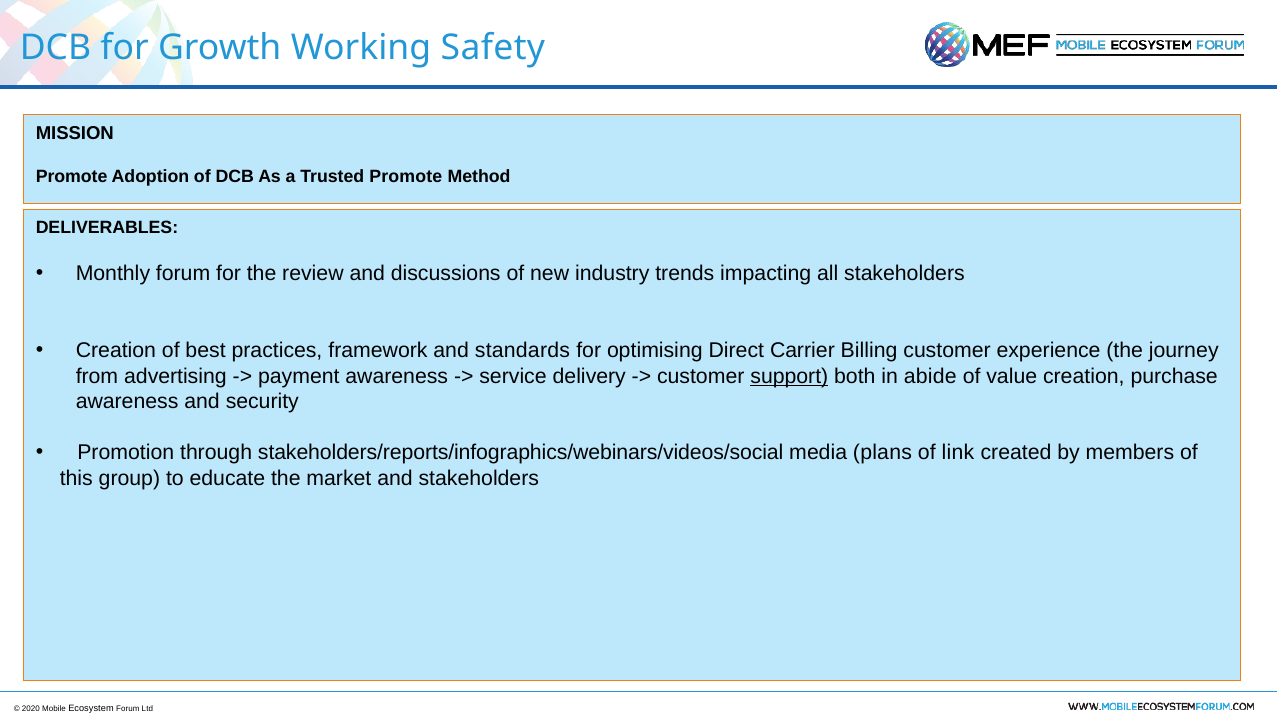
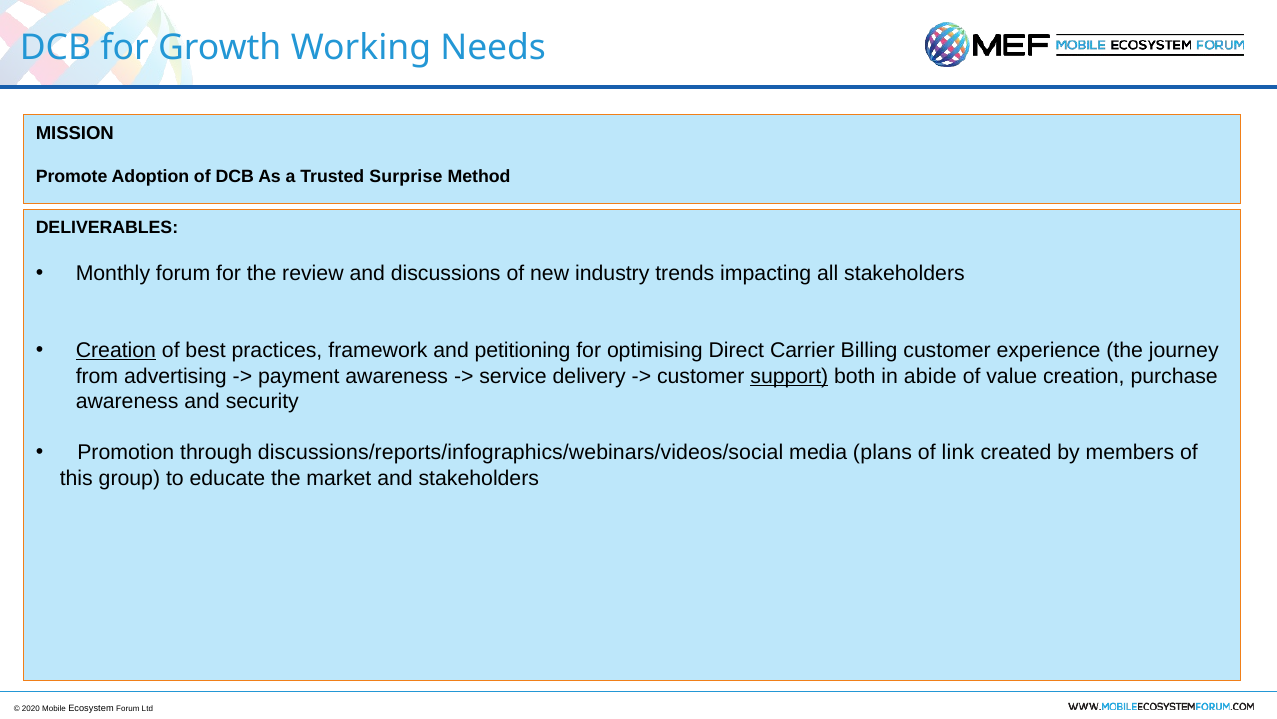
Safety: Safety -> Needs (493, 48)
Trusted Promote: Promote -> Surprise (406, 176)
Creation underline: none -> present (116, 350)
standards: standards -> petitioning (523, 350)
stakeholders/reports/infographics/webinars/videos/social: stakeholders/reports/infographics/webinars/videos/social -> discussions/reports/infographics/webinars/videos/social (521, 452)
